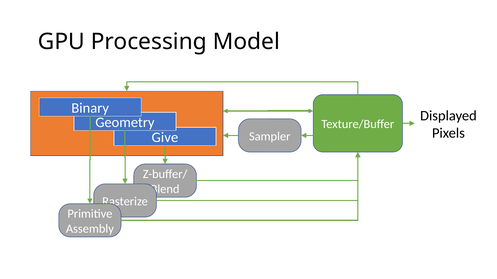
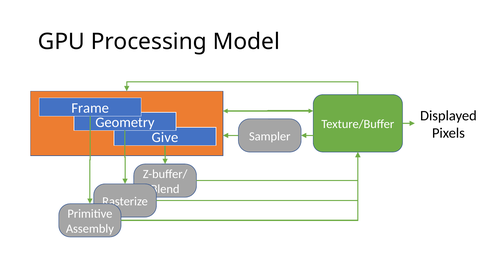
Binary: Binary -> Frame (90, 108)
